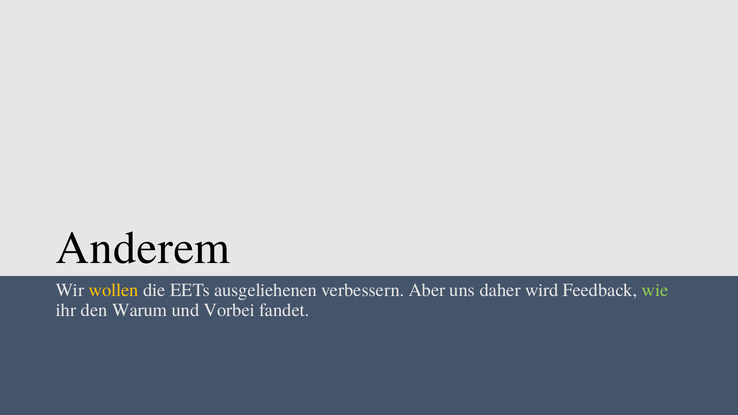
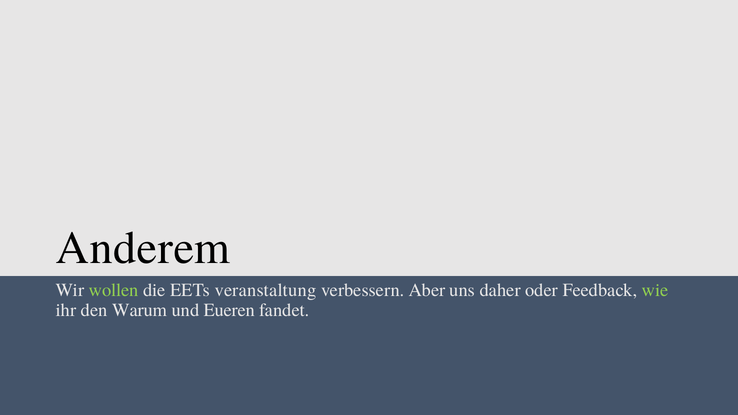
wollen colour: yellow -> light green (114, 290)
ausgeliehenen: ausgeliehenen -> veranstaltung (265, 290)
wird: wird -> oder (542, 290)
Vorbei: Vorbei -> Eueren (229, 310)
